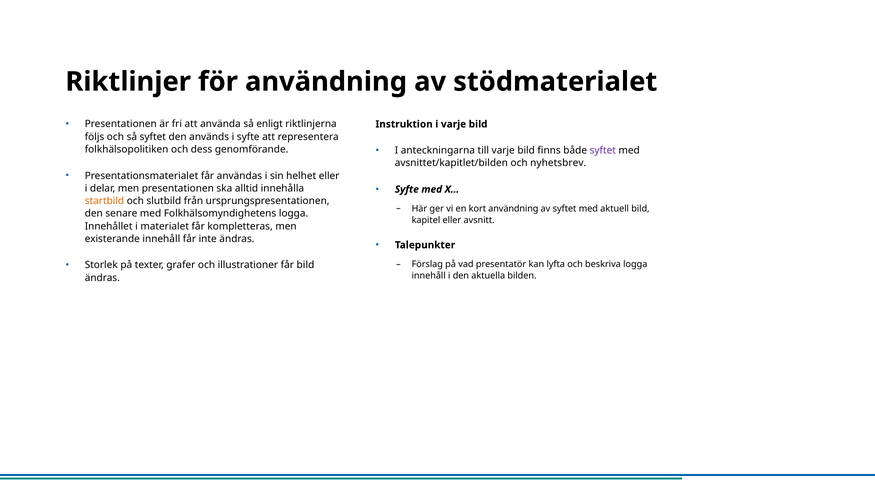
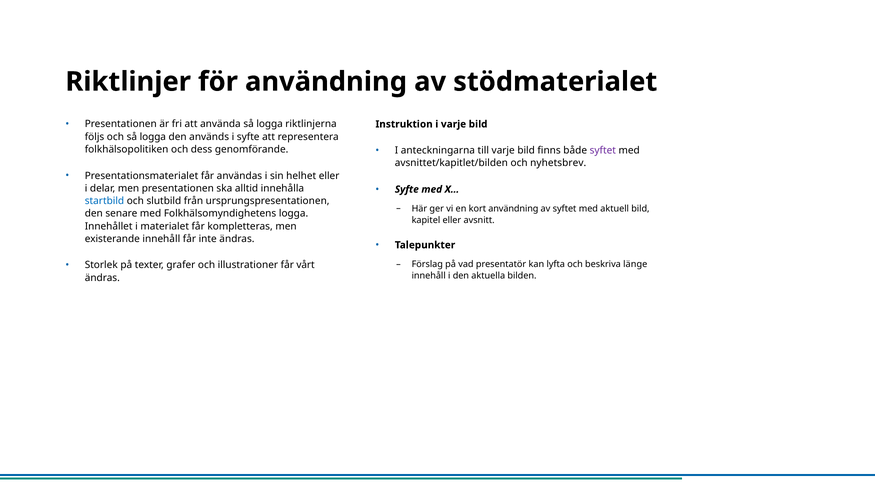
använda så enligt: enligt -> logga (270, 124)
och så syftet: syftet -> logga (153, 137)
startbild colour: orange -> blue (104, 201)
beskriva logga: logga -> länge (635, 264)
får bild: bild -> vårt (306, 265)
